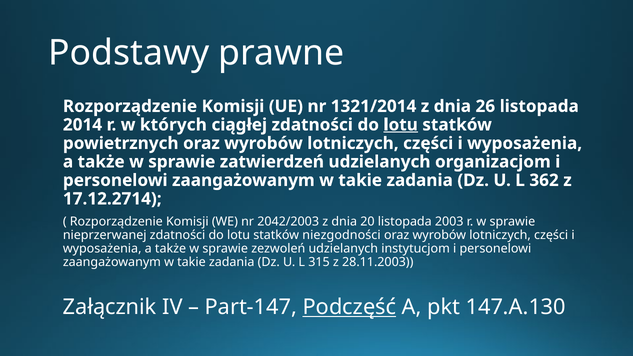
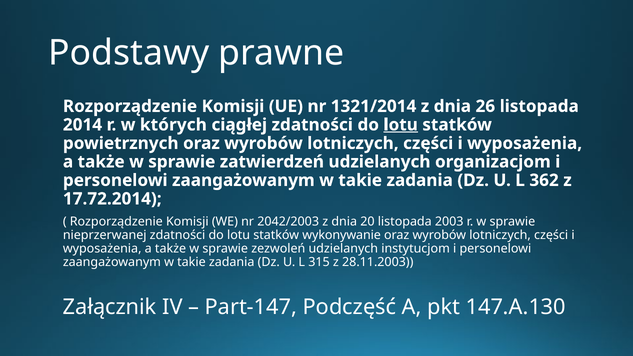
17.12.2714: 17.12.2714 -> 17.72.2014 (112, 199)
niezgodności: niezgodności -> wykonywanie (342, 235)
Podczęść underline: present -> none (349, 307)
